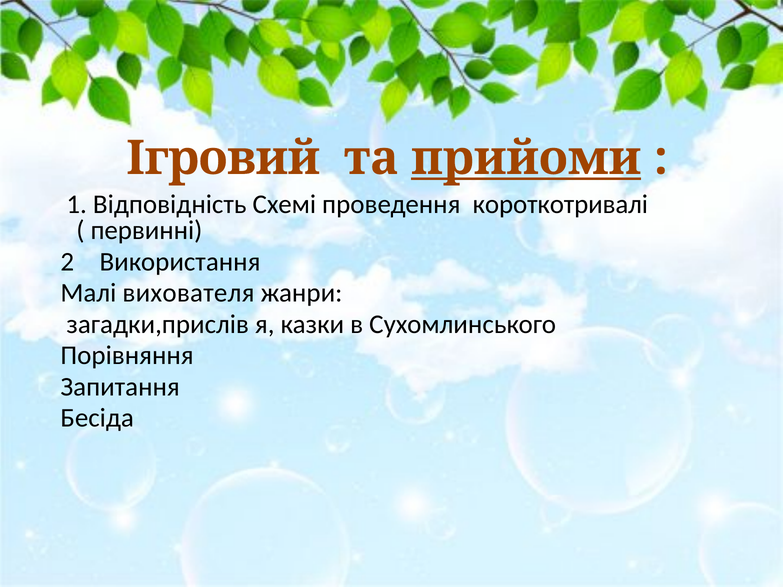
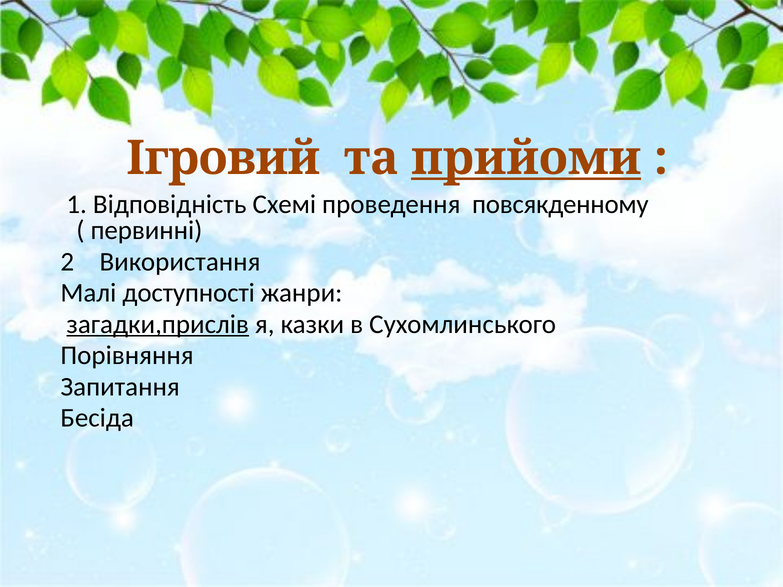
короткотривалі: короткотривалі -> повсякденному (560, 205)
вихователя: вихователя -> доступності (189, 293)
загадки,прислів underline: none -> present (158, 324)
